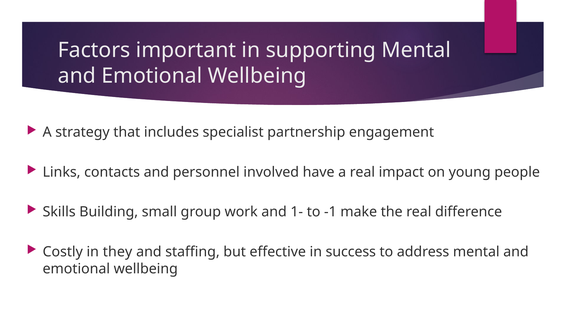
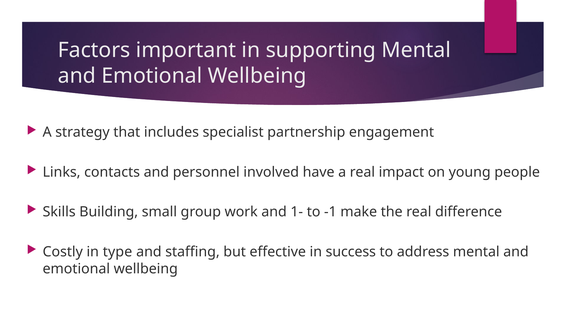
they: they -> type (118, 252)
